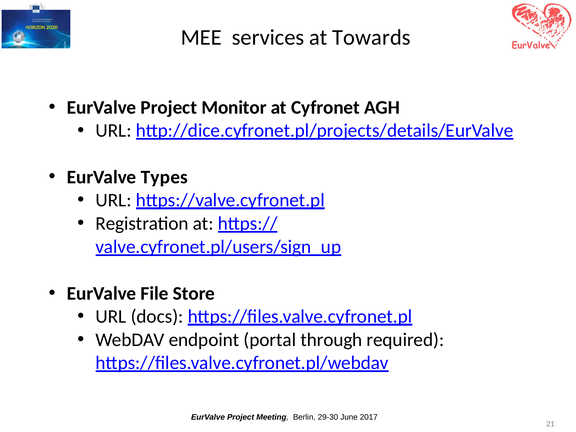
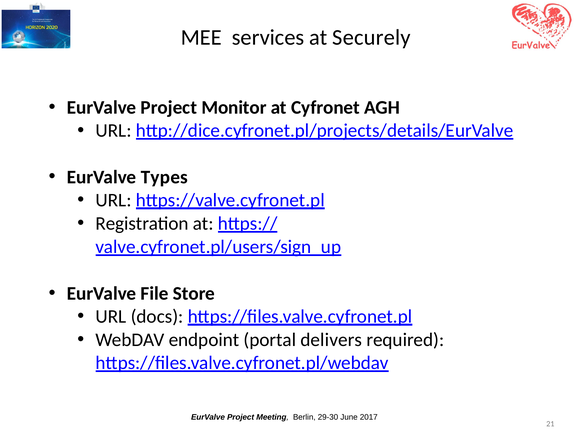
Towards: Towards -> Securely (371, 38)
through: through -> delivers (331, 340)
